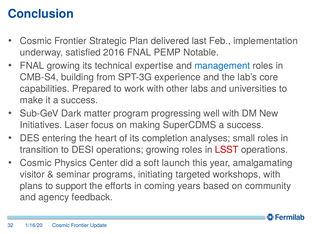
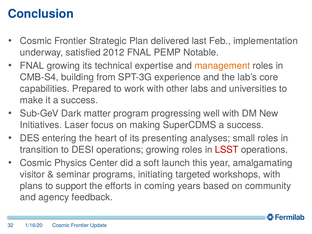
2016: 2016 -> 2012 (114, 52)
management colour: blue -> orange (222, 66)
completion: completion -> presenting (165, 138)
